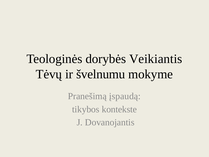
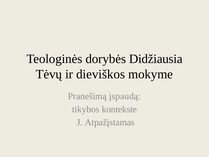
Veikiantis: Veikiantis -> Didžiausia (156, 59)
švelnumu: švelnumu -> dieviškos (101, 74)
Dovanojantis: Dovanojantis -> Atpažįstamas (110, 122)
